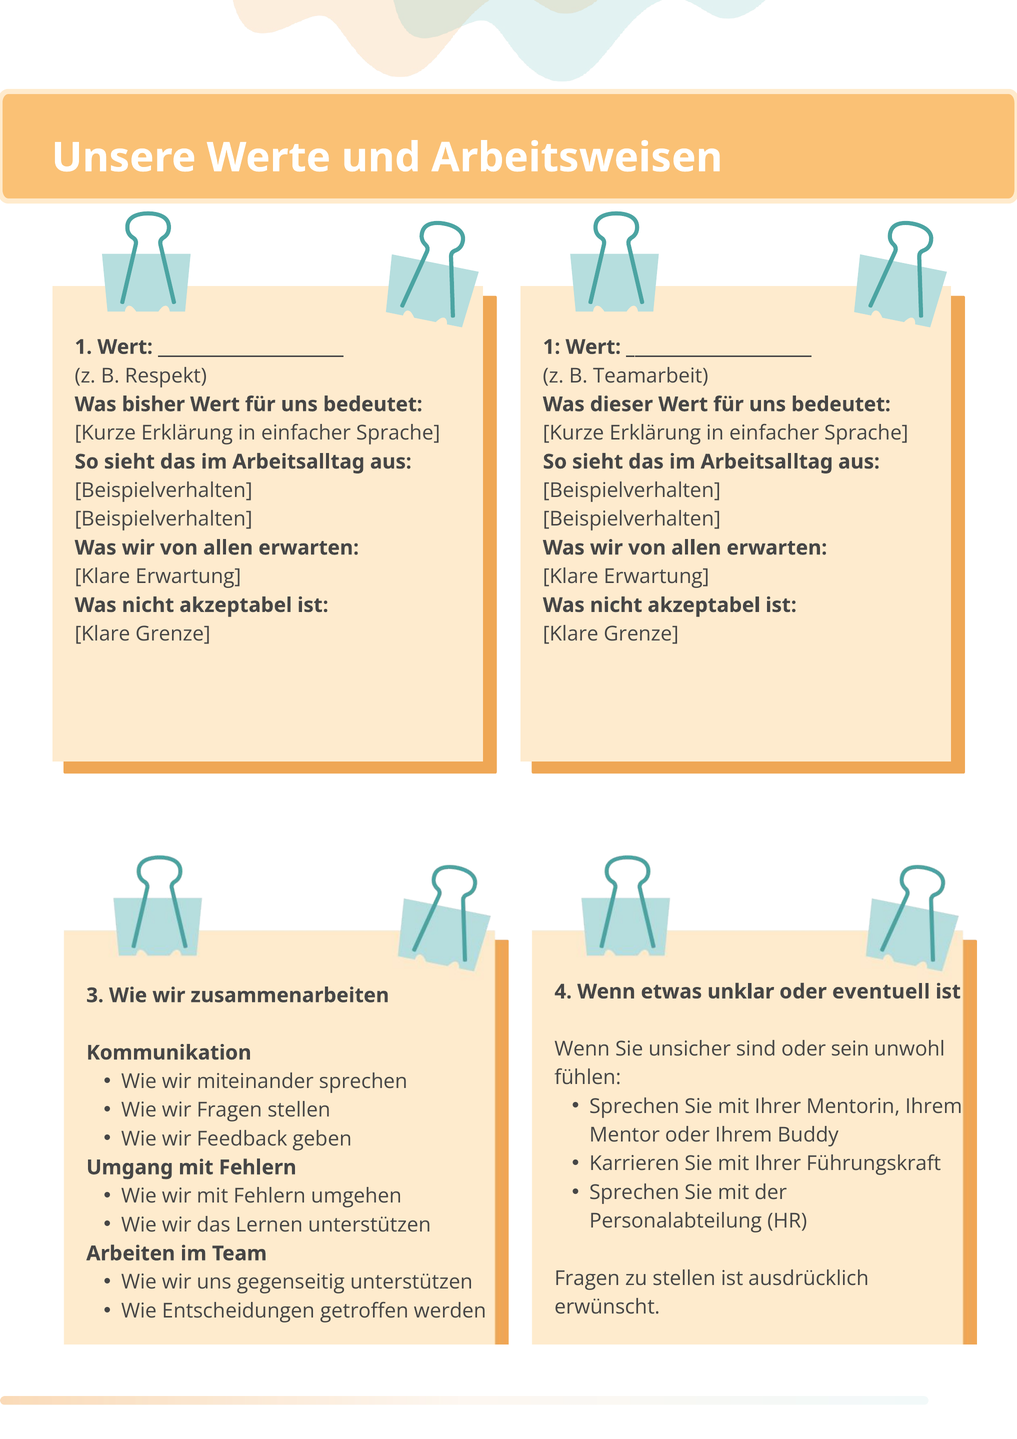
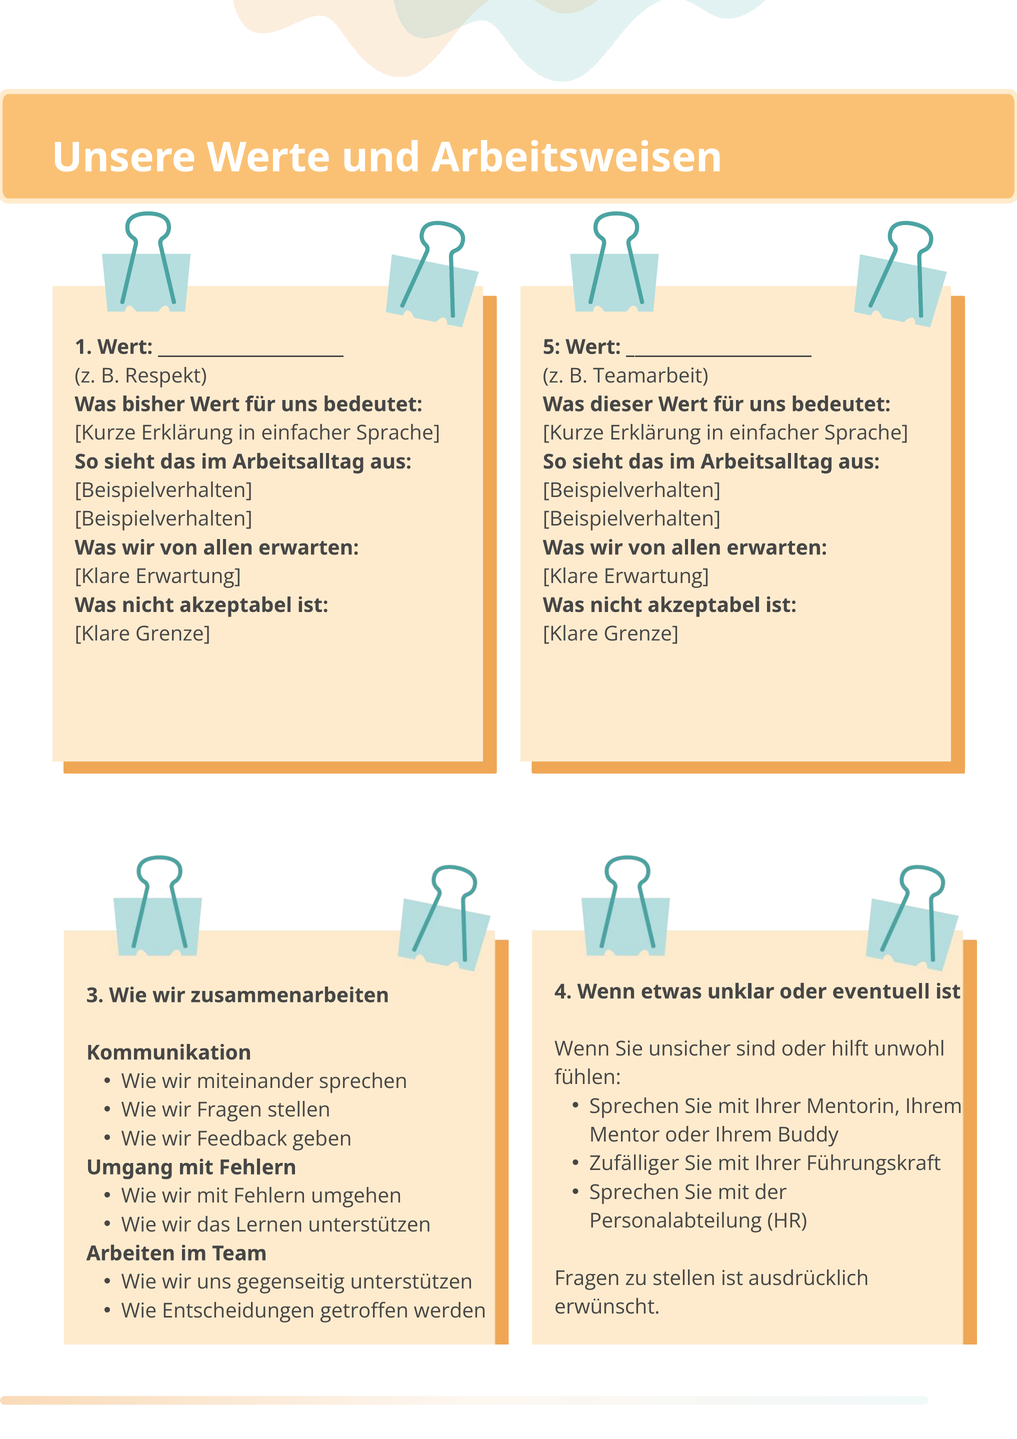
1: 1 -> 5 (552, 347)
sein: sein -> hilft (850, 1049)
Karrieren: Karrieren -> Zufälliger (634, 1164)
